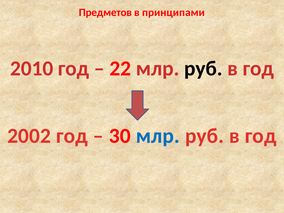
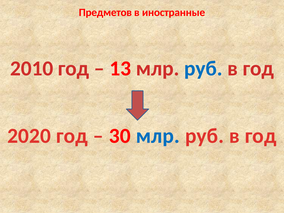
принципами: принципами -> иностранные (174, 12)
22: 22 -> 13 (120, 68)
руб colour: black -> blue (203, 68)
2002: 2002 -> 2020 (29, 136)
